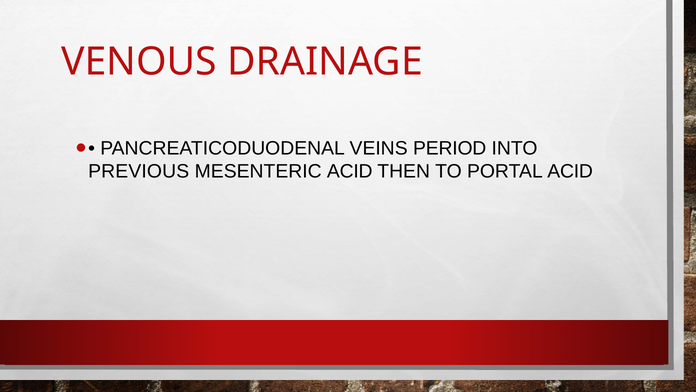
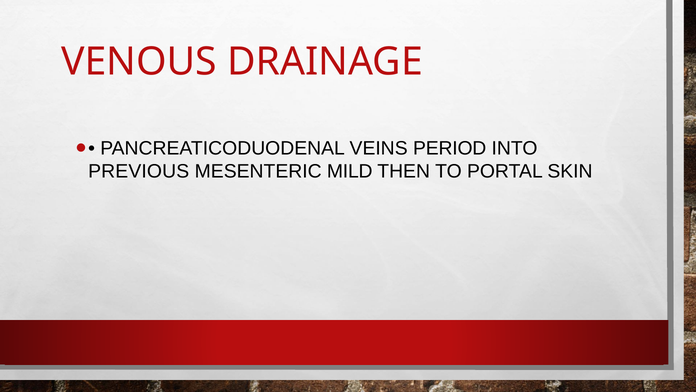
MESENTERIC ACID: ACID -> MILD (350, 171)
PORTAL ACID: ACID -> SKIN (570, 171)
